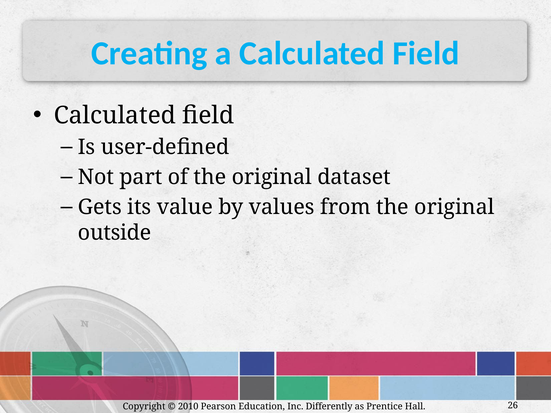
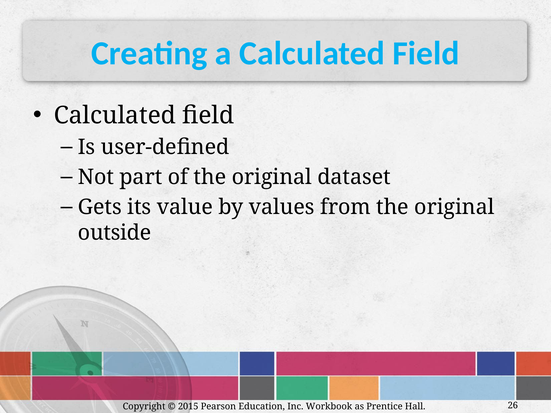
2010: 2010 -> 2015 (188, 407)
Differently: Differently -> Workbook (329, 407)
